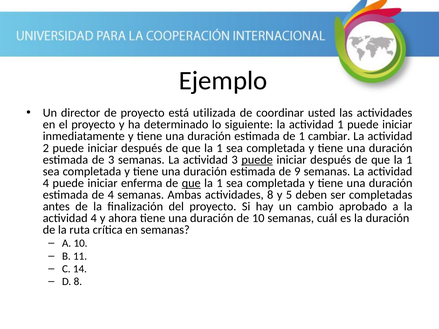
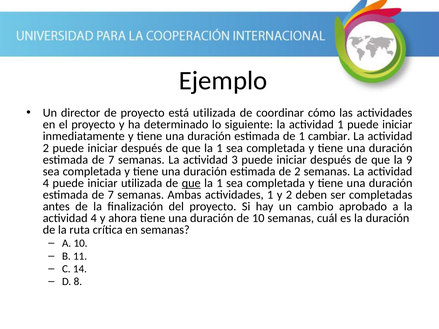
usted: usted -> cómo (322, 113)
3: 3 -> 7 (111, 160)
puede underline: present -> none (257, 160)
1: 1 -> 9 (409, 160)
de 9: 9 -> 2 (297, 172)
iniciar enferma: enferma -> utilizada (142, 183)
4: 4 -> 7 (111, 195)
actividades 8: 8 -> 1 (270, 195)
y 5: 5 -> 2 (289, 195)
